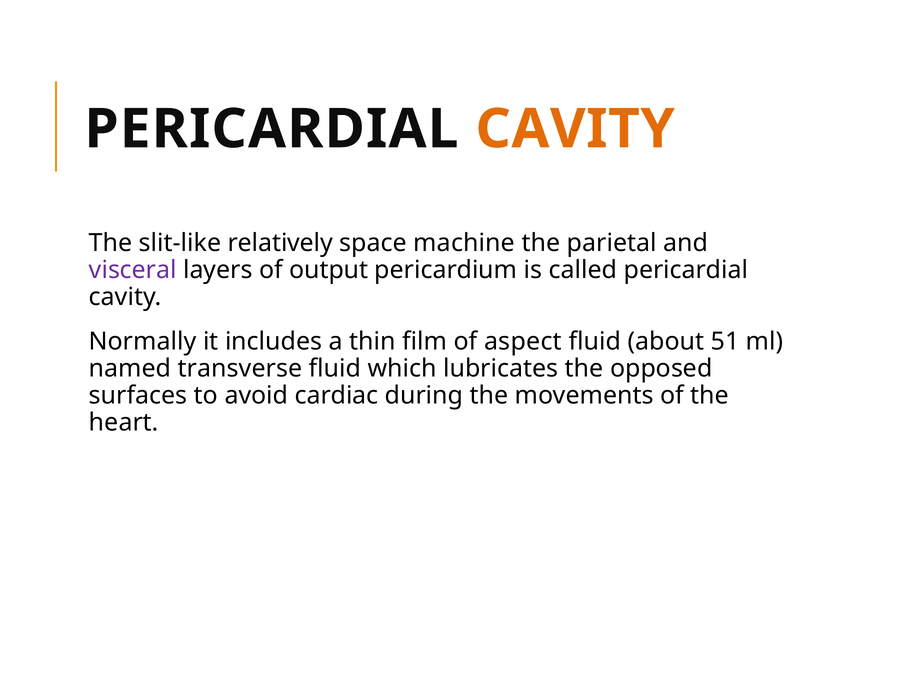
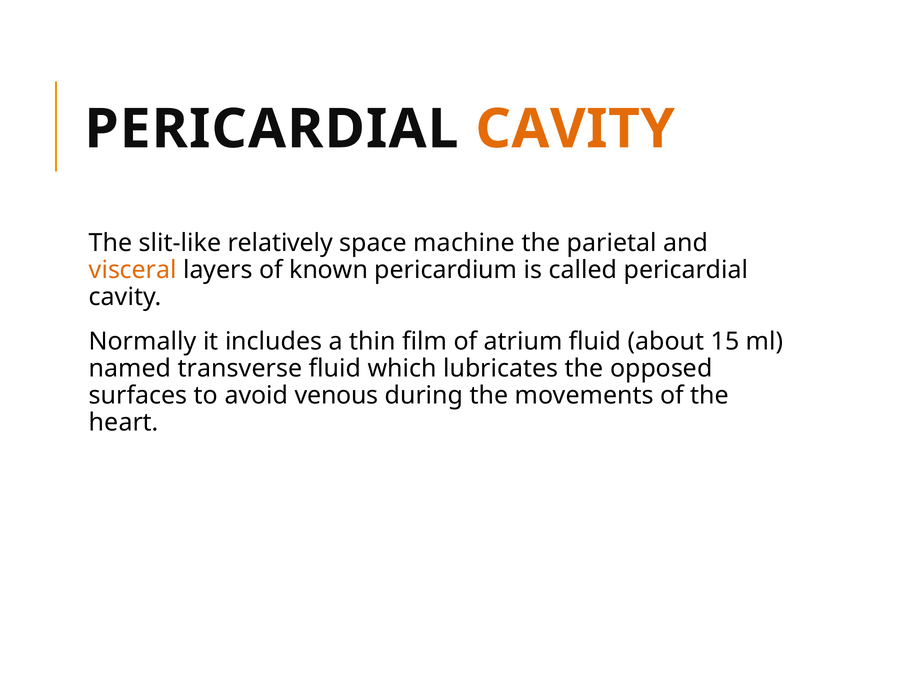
visceral colour: purple -> orange (133, 270)
output: output -> known (329, 270)
aspect: aspect -> atrium (523, 341)
51: 51 -> 15 (725, 341)
cardiac: cardiac -> venous (337, 395)
